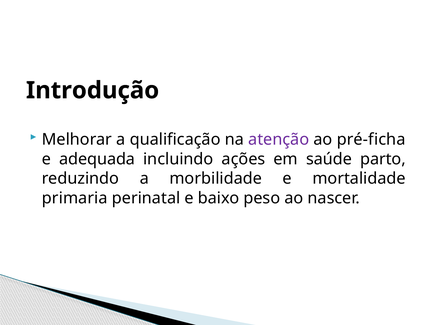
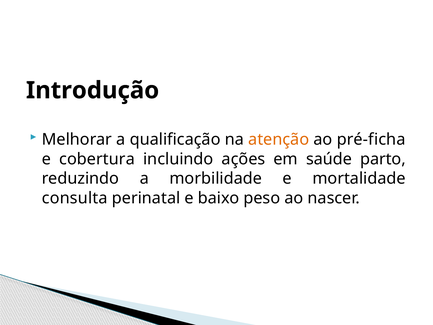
atenção colour: purple -> orange (279, 139)
adequada: adequada -> cobertura (97, 159)
primaria: primaria -> consulta (75, 198)
